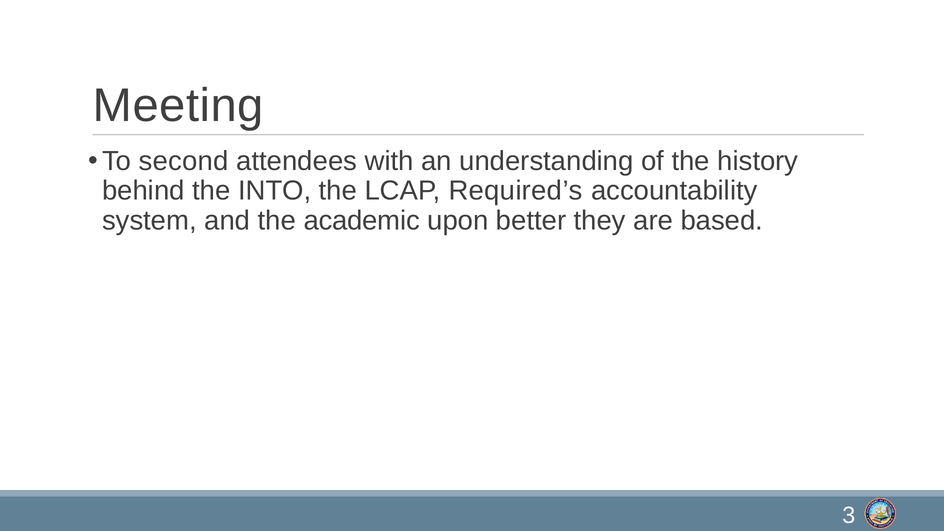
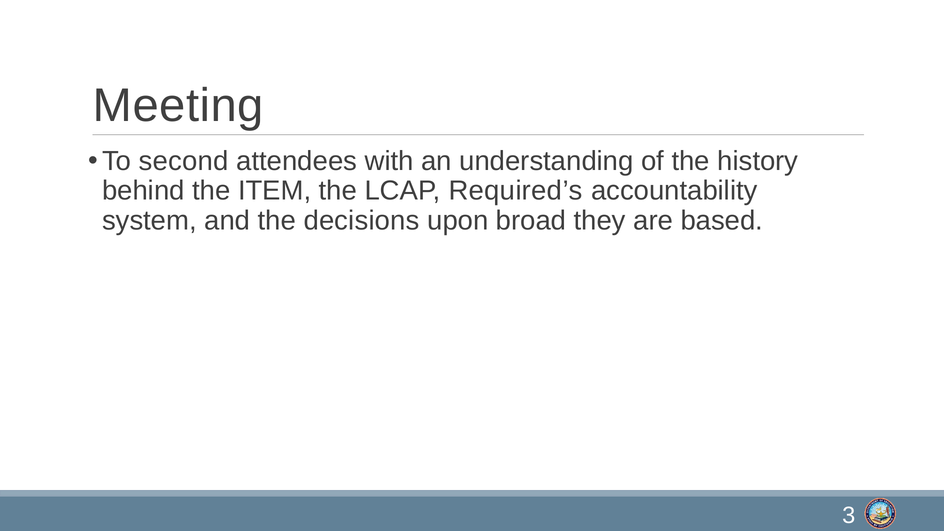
INTO: INTO -> ITEM (275, 191)
academic: academic -> decisions (362, 221)
better: better -> broad (531, 221)
